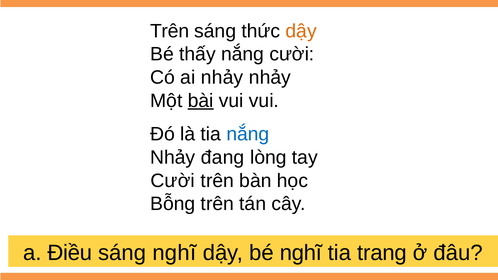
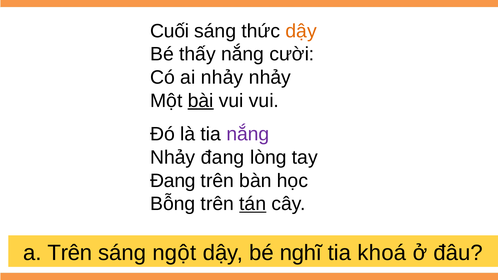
Trên: Trên -> Cuối (170, 31)
nắng colour: blue -> purple (248, 134)
Cười: Cười -> Đang (173, 181)
tán underline: none -> present (253, 204)
a Điều: Điều -> Trên (70, 253)
sáng nghĩ: nghĩ -> ngột (174, 253)
trang: trang -> khoá (382, 253)
